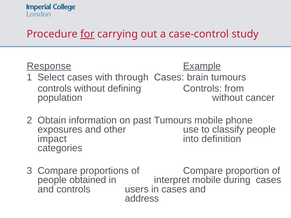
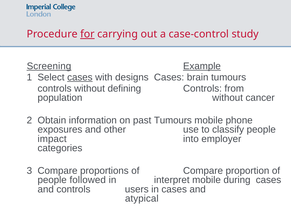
Response: Response -> Screening (49, 66)
cases underline: none -> present (80, 77)
through: through -> designs (132, 77)
definition: definition -> employer (221, 139)
obtained: obtained -> followed (88, 180)
address: address -> atypical (142, 199)
